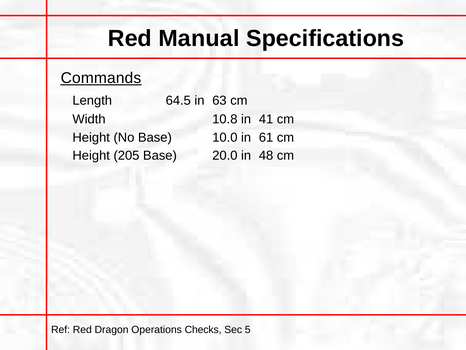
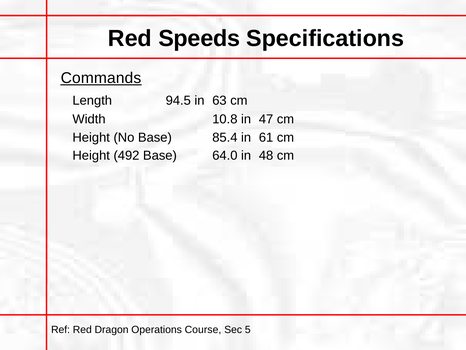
Manual: Manual -> Speeds (199, 39)
64.5: 64.5 -> 94.5 (178, 101)
41: 41 -> 47 (266, 119)
10.0: 10.0 -> 85.4 (225, 137)
205: 205 -> 492 (126, 155)
20.0: 20.0 -> 64.0 (225, 155)
Checks: Checks -> Course (203, 329)
